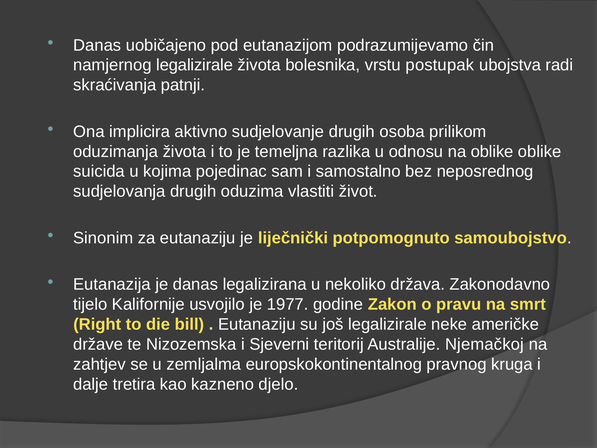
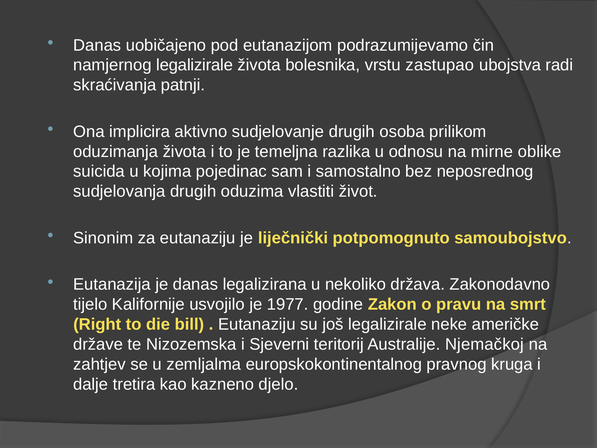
postupak: postupak -> zastupao (440, 65)
na oblike: oblike -> mirne (492, 151)
